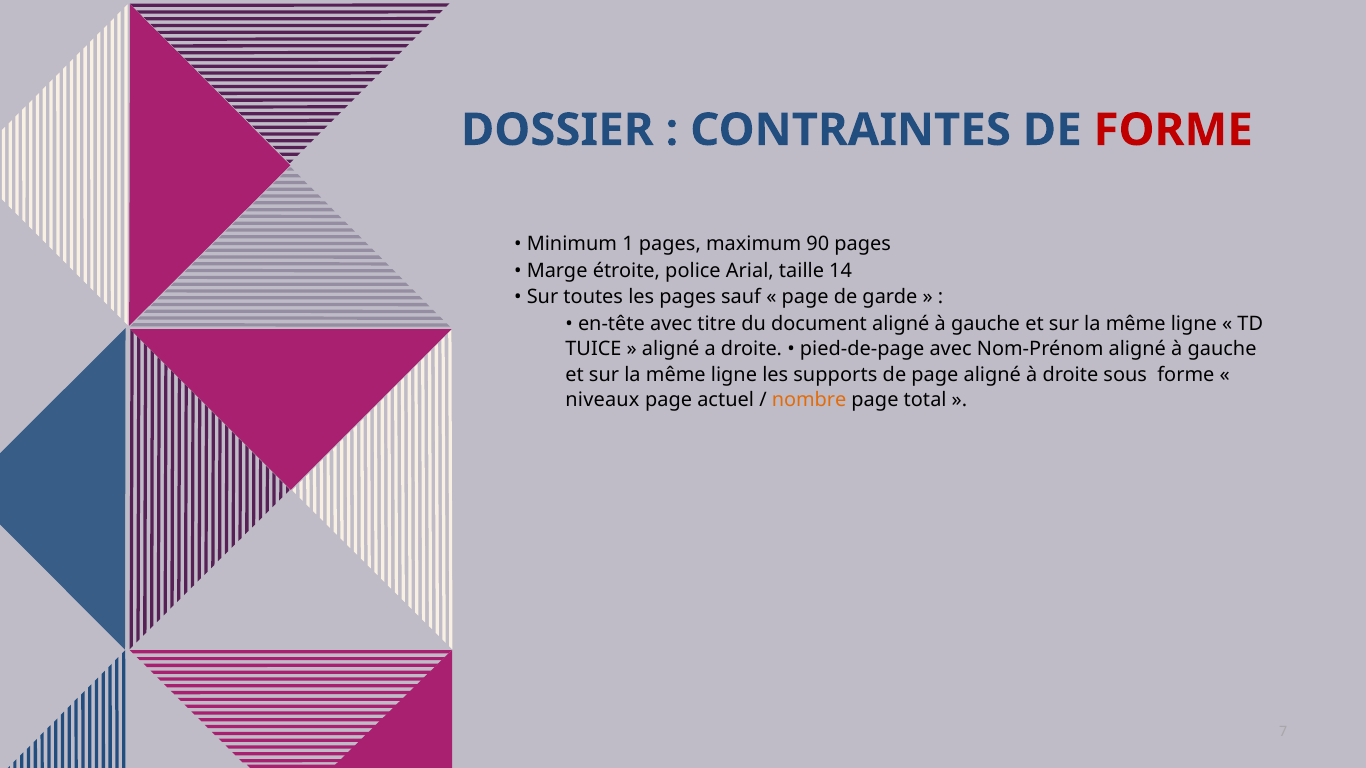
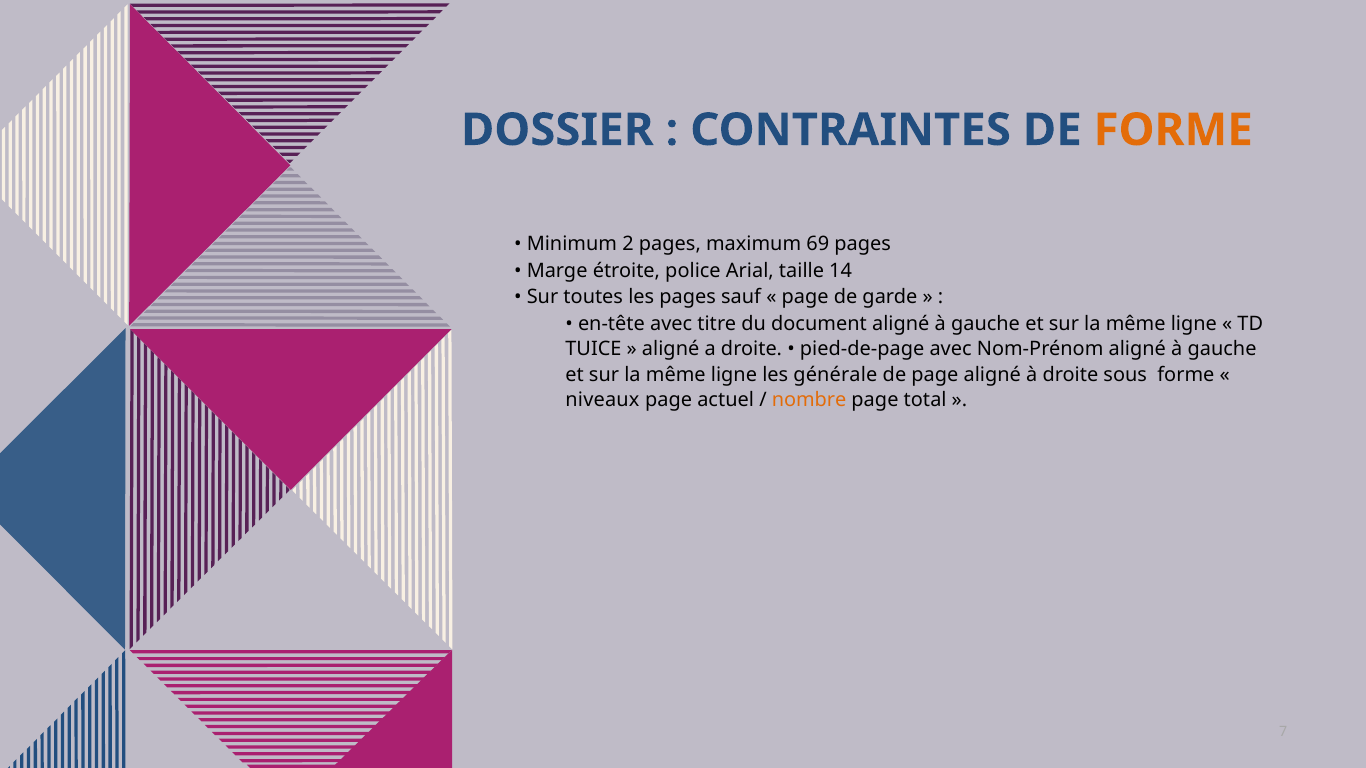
FORME colour: red -> orange (1173, 130)
1: 1 -> 2 (628, 244)
90: 90 -> 69 (818, 244)
supports: supports -> générale (835, 375)
